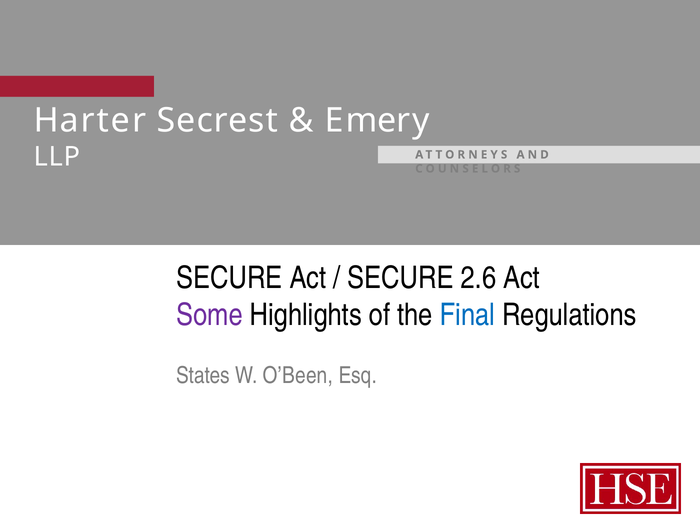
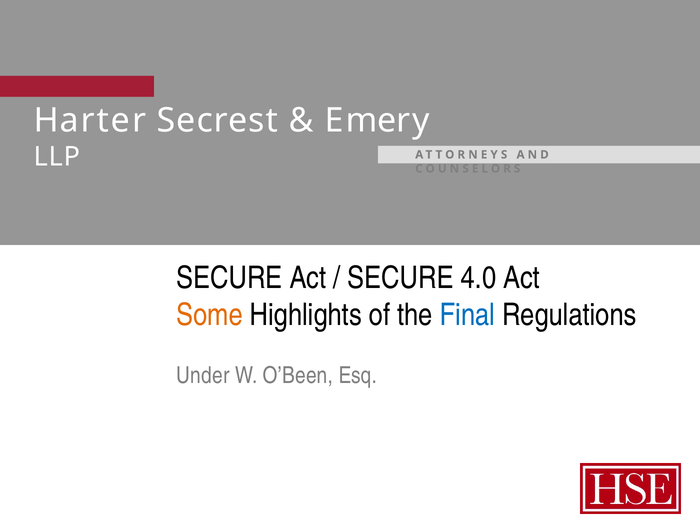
2.6: 2.6 -> 4.0 (478, 278)
Some colour: purple -> orange (209, 315)
States: States -> Under (203, 376)
